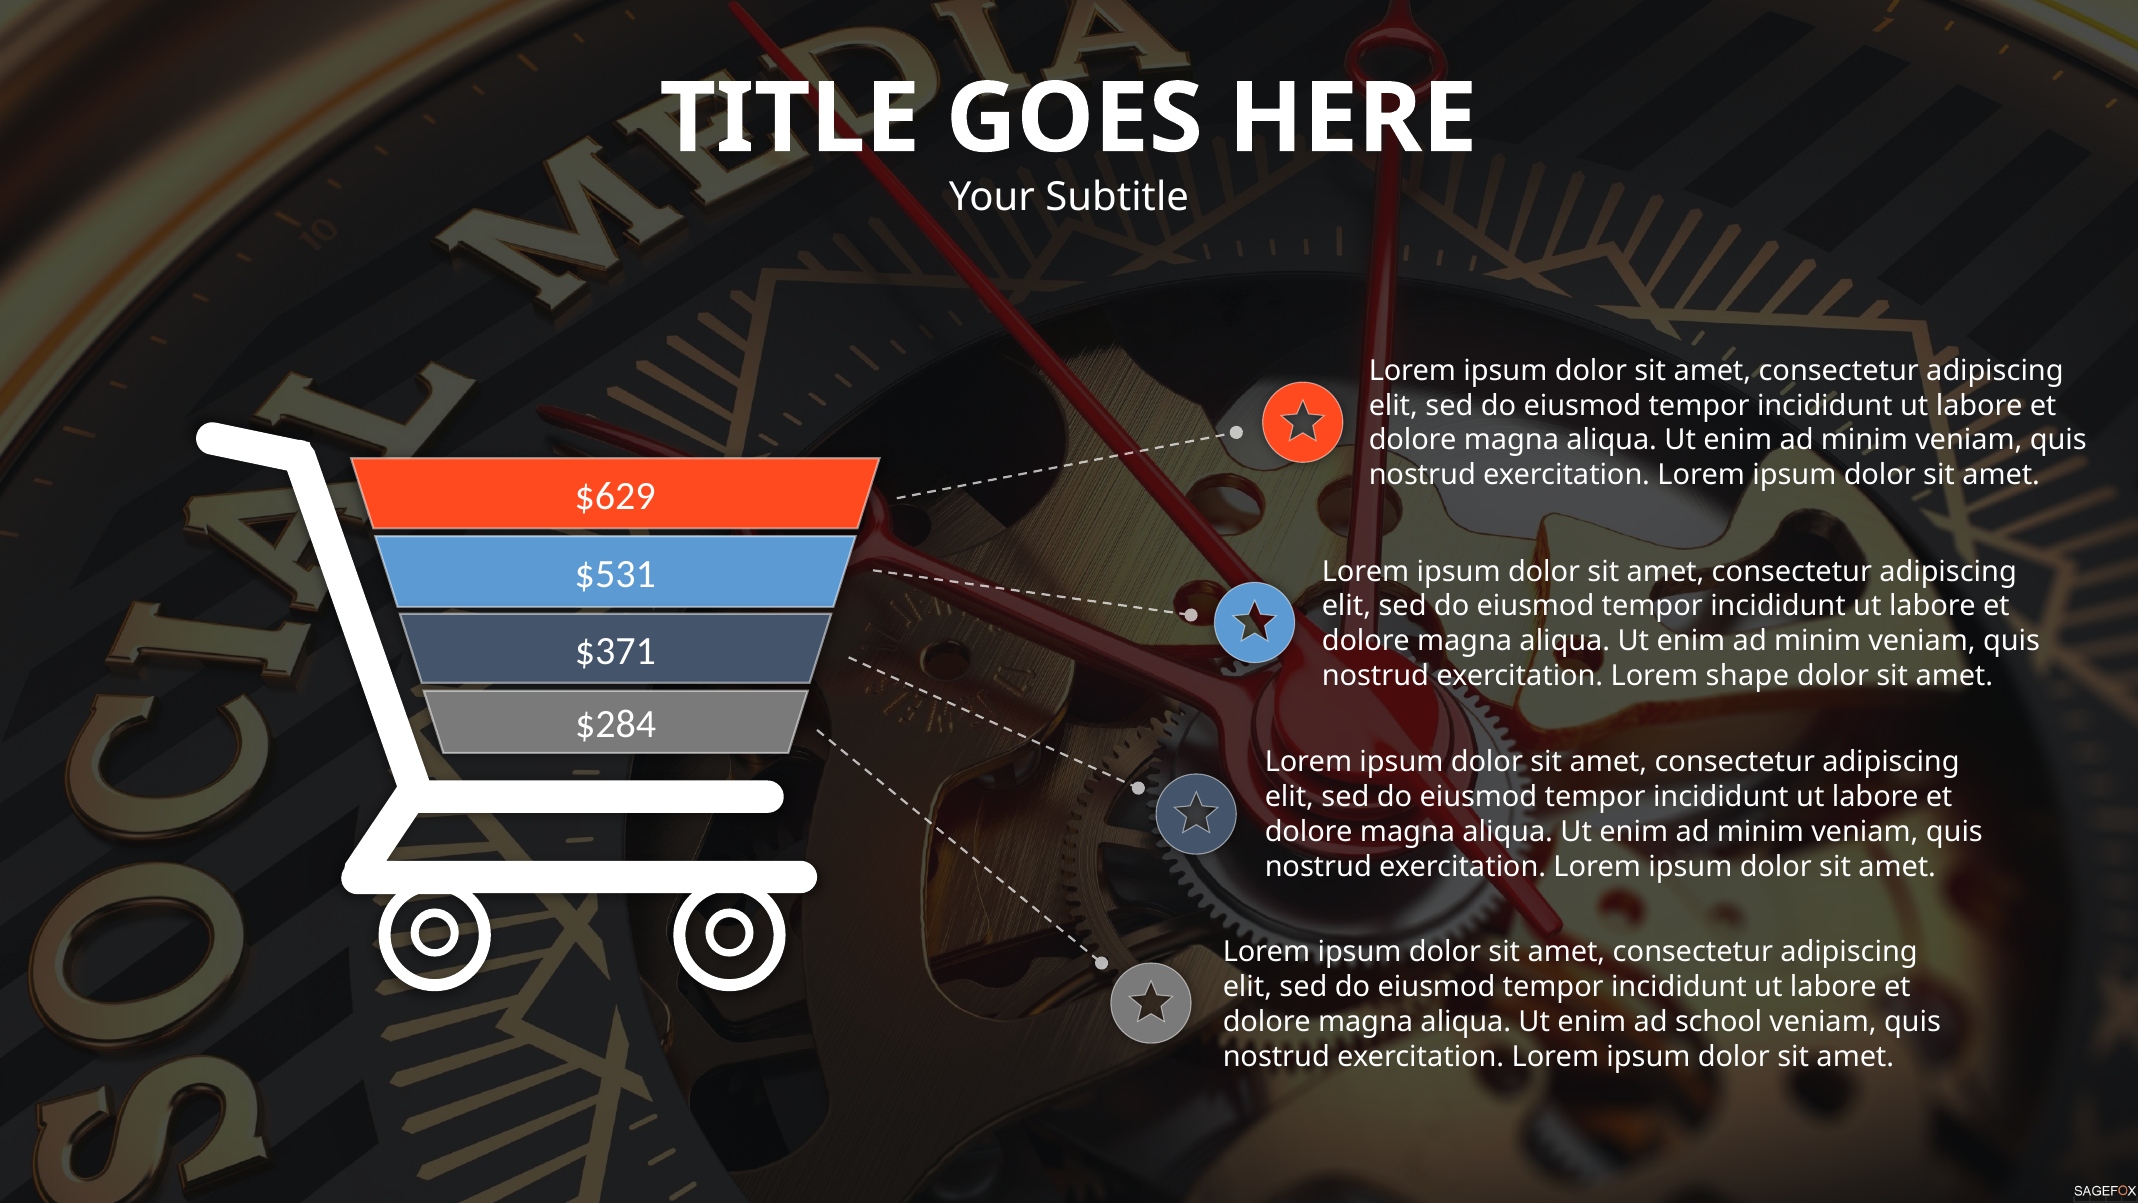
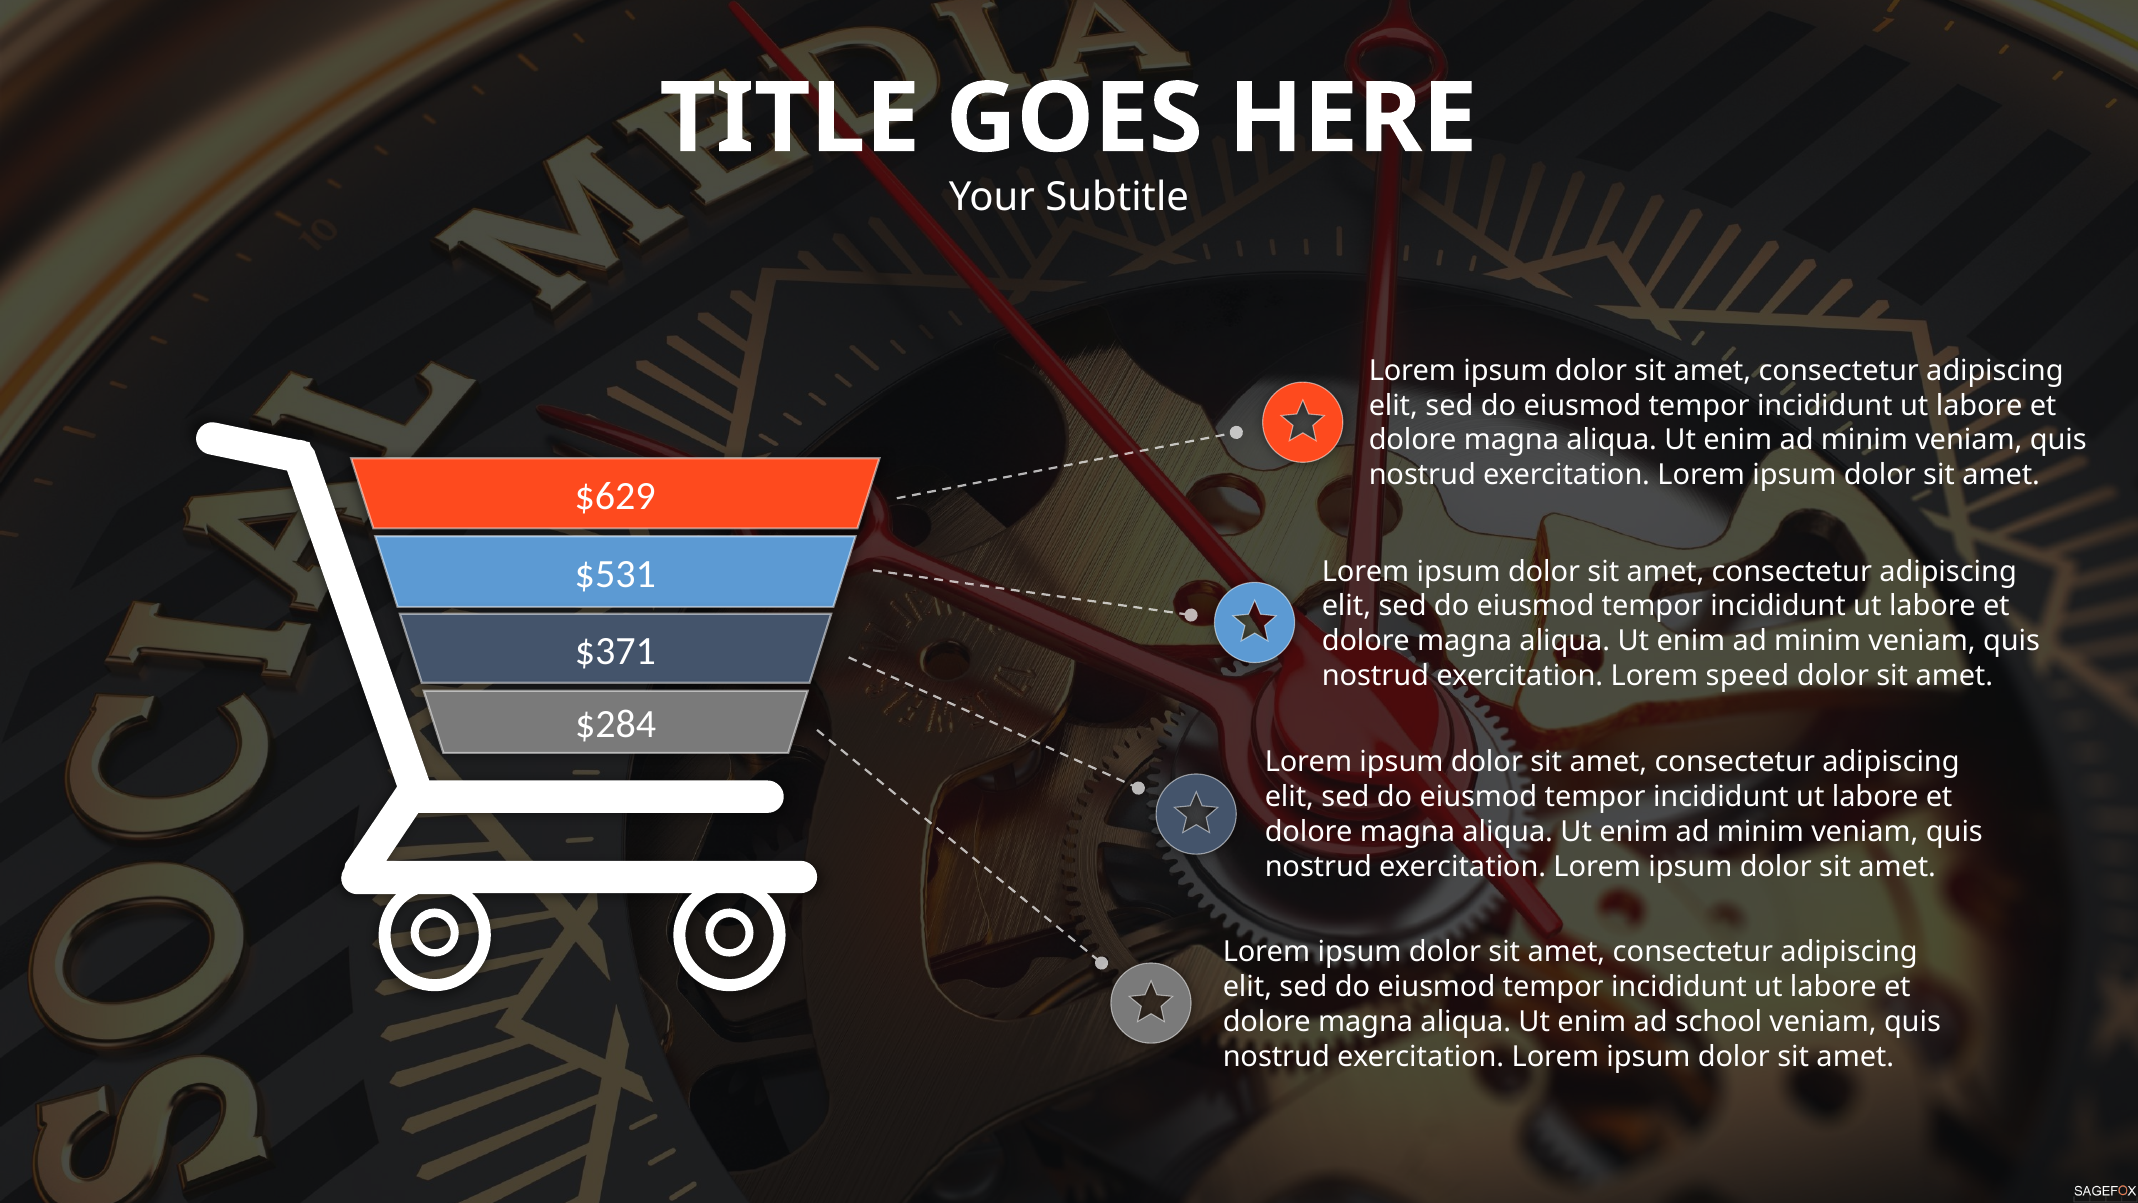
shape: shape -> speed (1747, 676)
